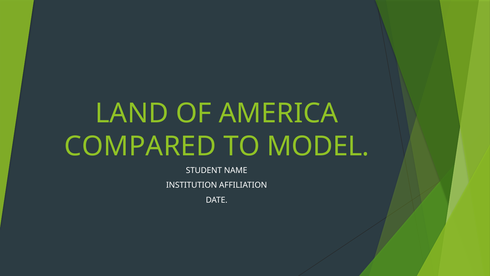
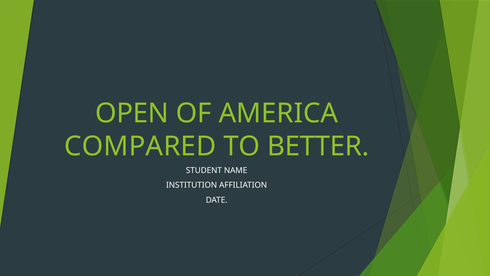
LAND: LAND -> OPEN (132, 113)
MODEL: MODEL -> BETTER (318, 146)
